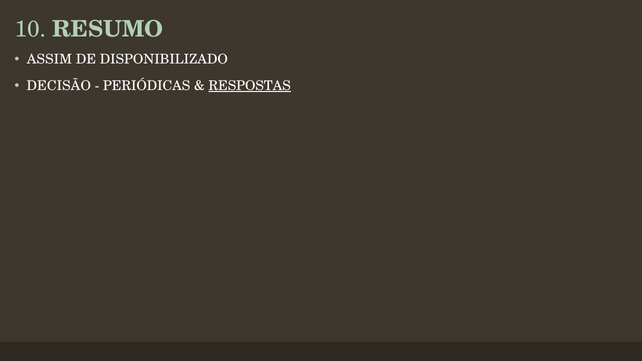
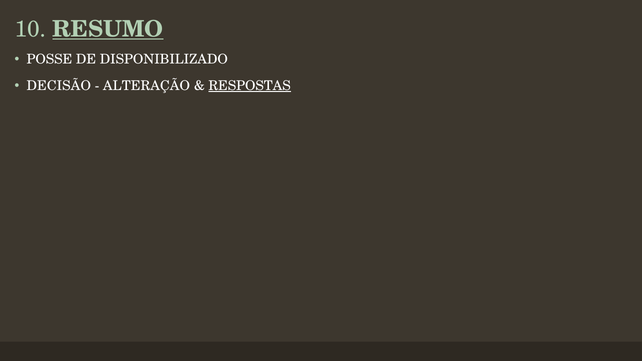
RESUMO underline: none -> present (108, 29)
ASSIM: ASSIM -> POSSE (49, 59)
PERIÓDICAS: PERIÓDICAS -> ALTERAÇÃO (146, 86)
